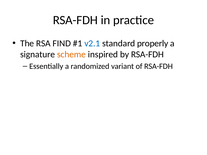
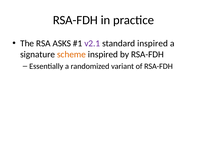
FIND: FIND -> ASKS (62, 43)
v2.1 colour: blue -> purple (92, 43)
standard properly: properly -> inspired (153, 43)
